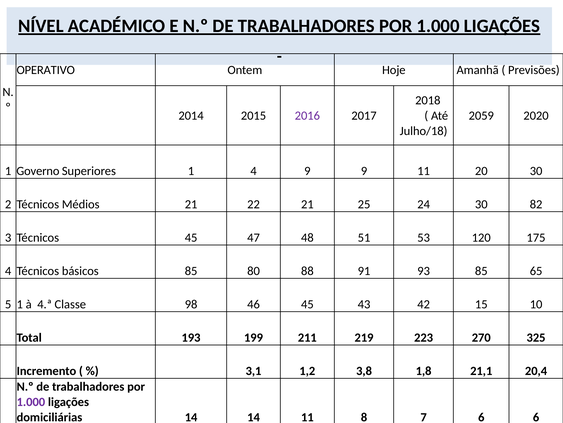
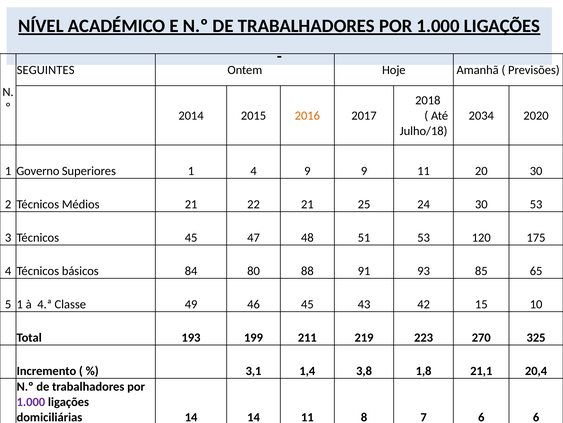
OPERATIVO: OPERATIVO -> SEGUINTES (46, 70)
2016 colour: purple -> orange (307, 116)
2059: 2059 -> 2034 (481, 116)
30 82: 82 -> 53 (536, 204)
básicos 85: 85 -> 84 (191, 270)
98: 98 -> 49 (191, 304)
1,2: 1,2 -> 1,4 (307, 370)
